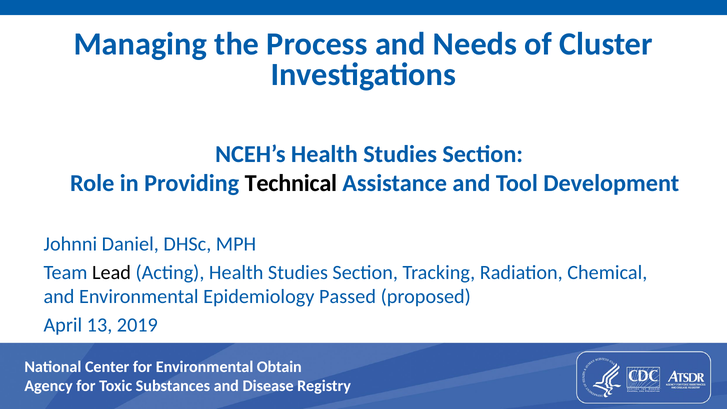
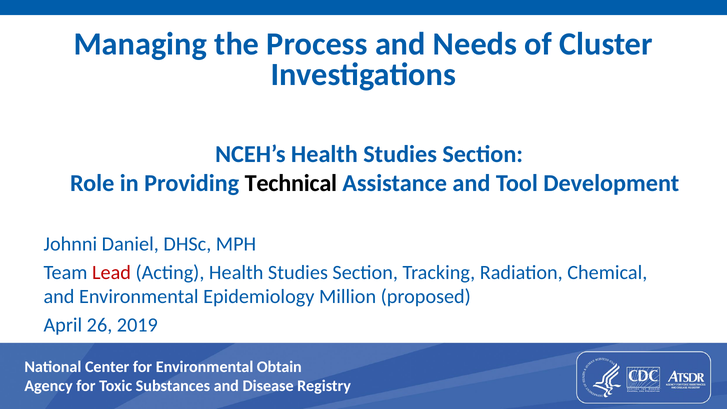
Lead colour: black -> red (112, 273)
Passed: Passed -> Million (348, 297)
13: 13 -> 26 (100, 325)
